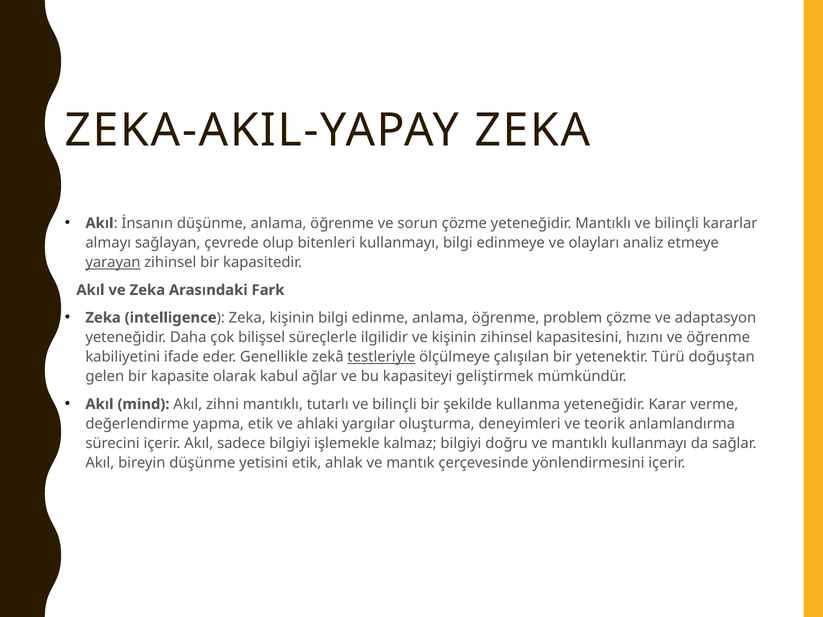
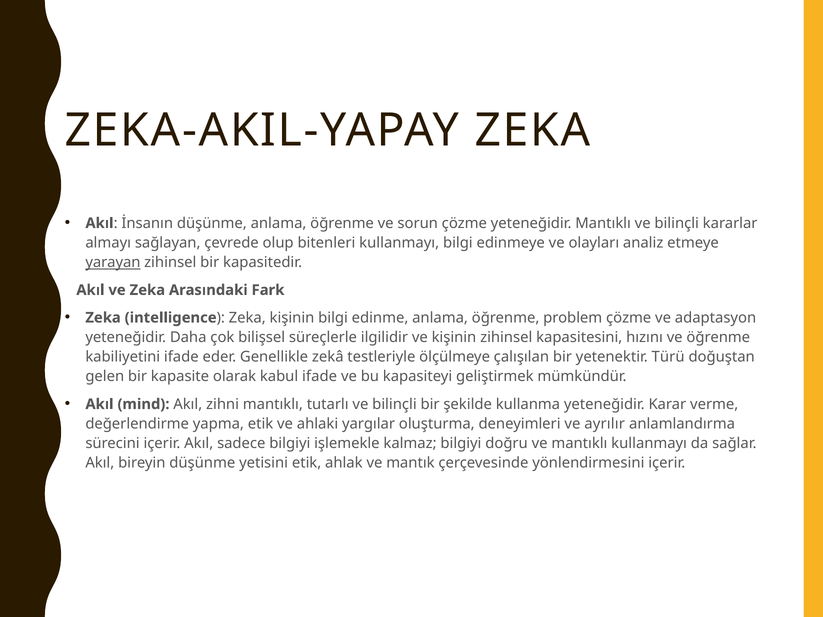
testleriyle underline: present -> none (381, 357)
kabul ağlar: ağlar -> ifade (320, 377)
teorik: teorik -> ayrılır (605, 424)
